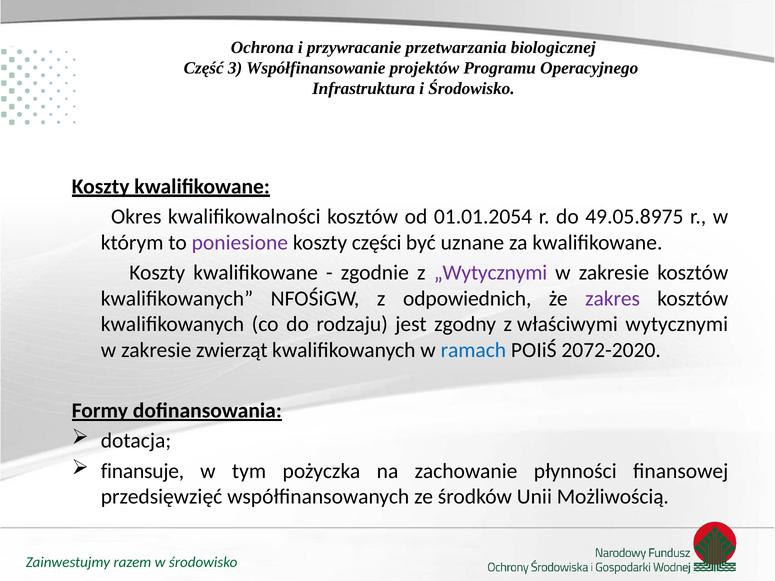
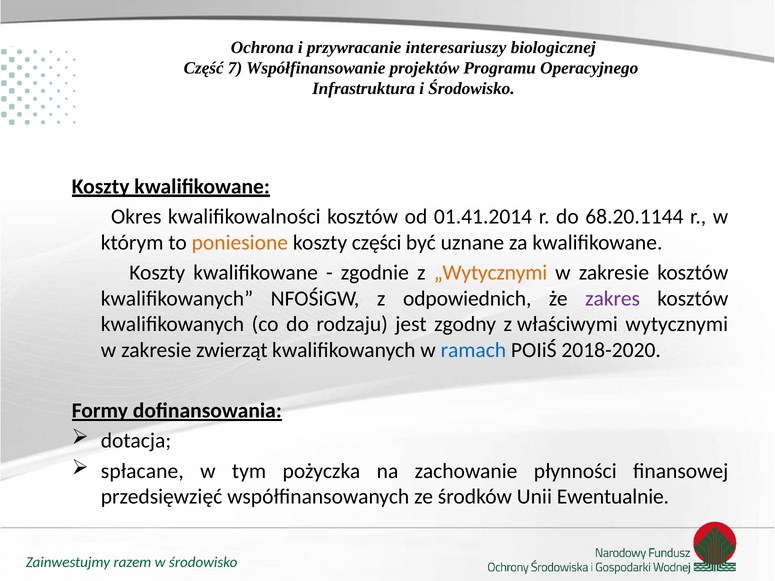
przetwarzania: przetwarzania -> interesariuszy (456, 47)
3: 3 -> 7 (235, 68)
01.01.2054: 01.01.2054 -> 01.41.2014 (483, 217)
49.05.8975: 49.05.8975 -> 68.20.1144 (634, 217)
poniesione colour: purple -> orange (240, 243)
„Wytycznymi colour: purple -> orange (490, 273)
2072-2020: 2072-2020 -> 2018-2020 (611, 350)
finansuje: finansuje -> spłacane (142, 471)
Możliwością: Możliwością -> Ewentualnie (613, 497)
